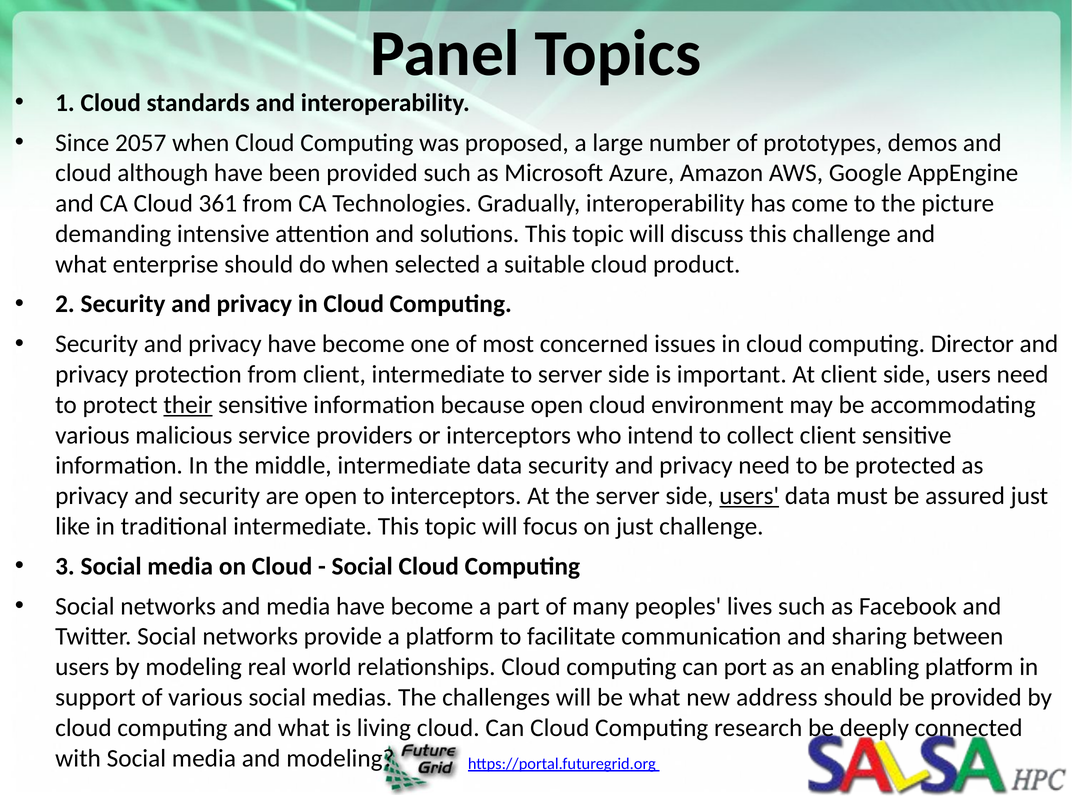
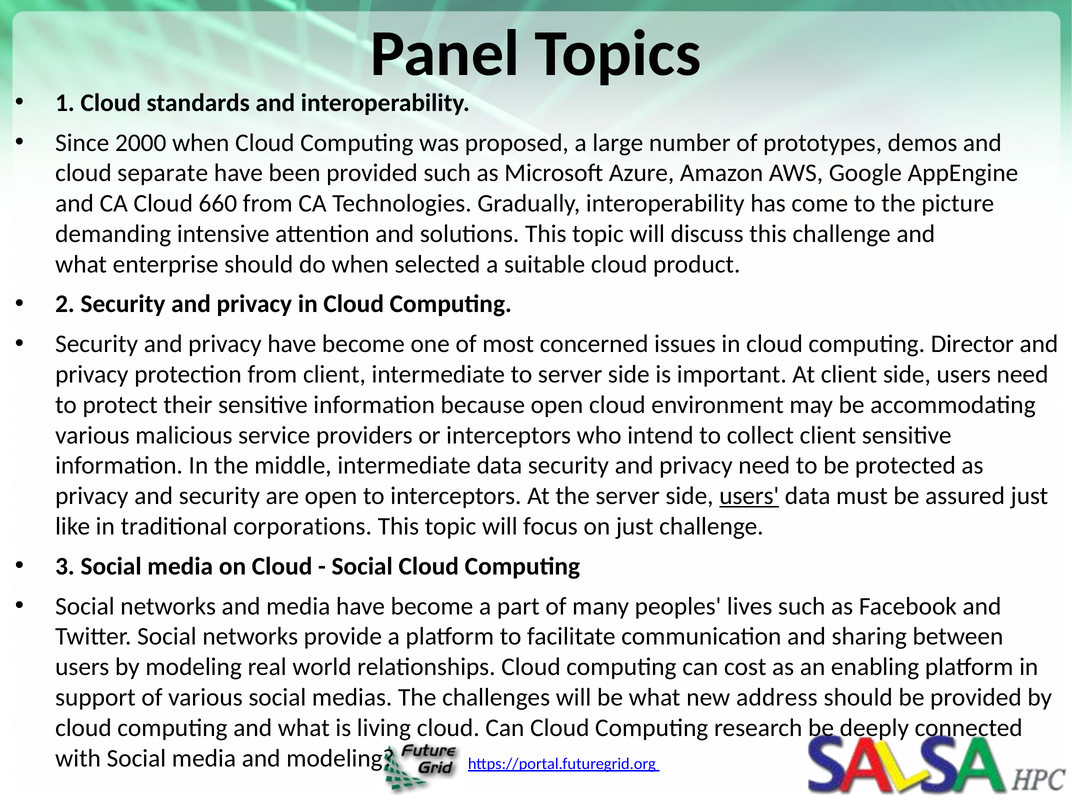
2057: 2057 -> 2000 (141, 143)
although: although -> separate (163, 173)
361: 361 -> 660 (218, 203)
their underline: present -> none (188, 405)
traditional intermediate: intermediate -> corporations (303, 526)
port: port -> cost (745, 667)
